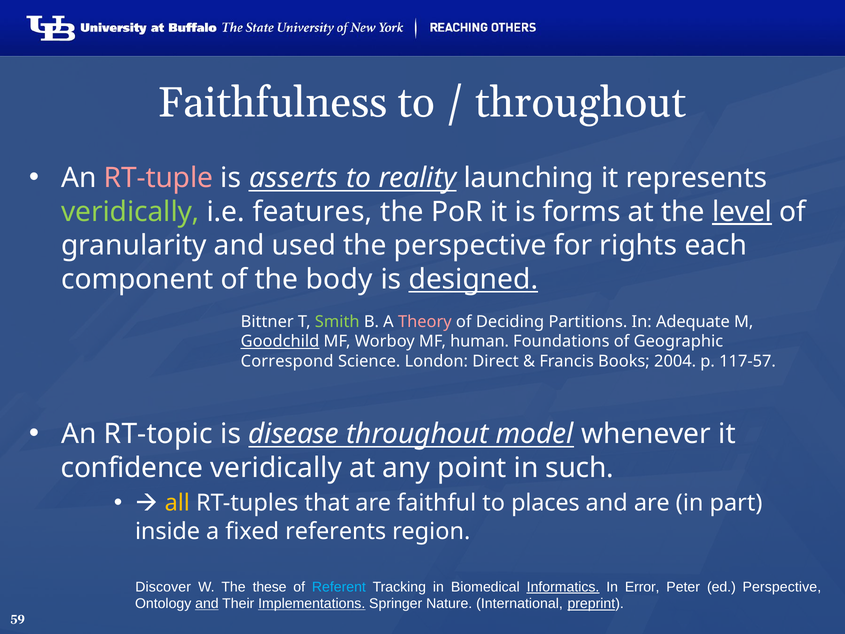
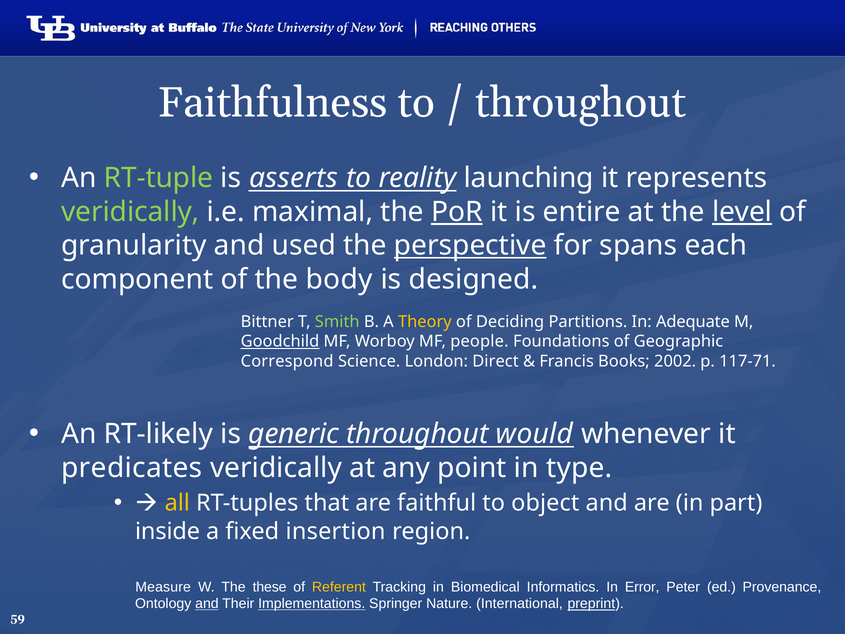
RT-tuple colour: pink -> light green (158, 178)
features: features -> maximal (313, 212)
PoR underline: none -> present (457, 212)
forms: forms -> entire (582, 212)
perspective underline: none -> present (470, 246)
rights: rights -> spans (638, 246)
designed underline: present -> none (473, 279)
Theory colour: pink -> yellow (425, 322)
human: human -> people (479, 341)
2004: 2004 -> 2002 (675, 361)
117-57: 117-57 -> 117-71 (748, 361)
RT-topic: RT-topic -> RT-likely (158, 434)
disease: disease -> generic (294, 434)
model: model -> would (535, 434)
confidence: confidence -> predicates (132, 468)
such: such -> type (579, 468)
places: places -> object (545, 503)
referents: referents -> insertion (336, 531)
Discover: Discover -> Measure (163, 587)
Referent colour: light blue -> yellow (339, 587)
Informatics underline: present -> none (563, 587)
ed Perspective: Perspective -> Provenance (782, 587)
